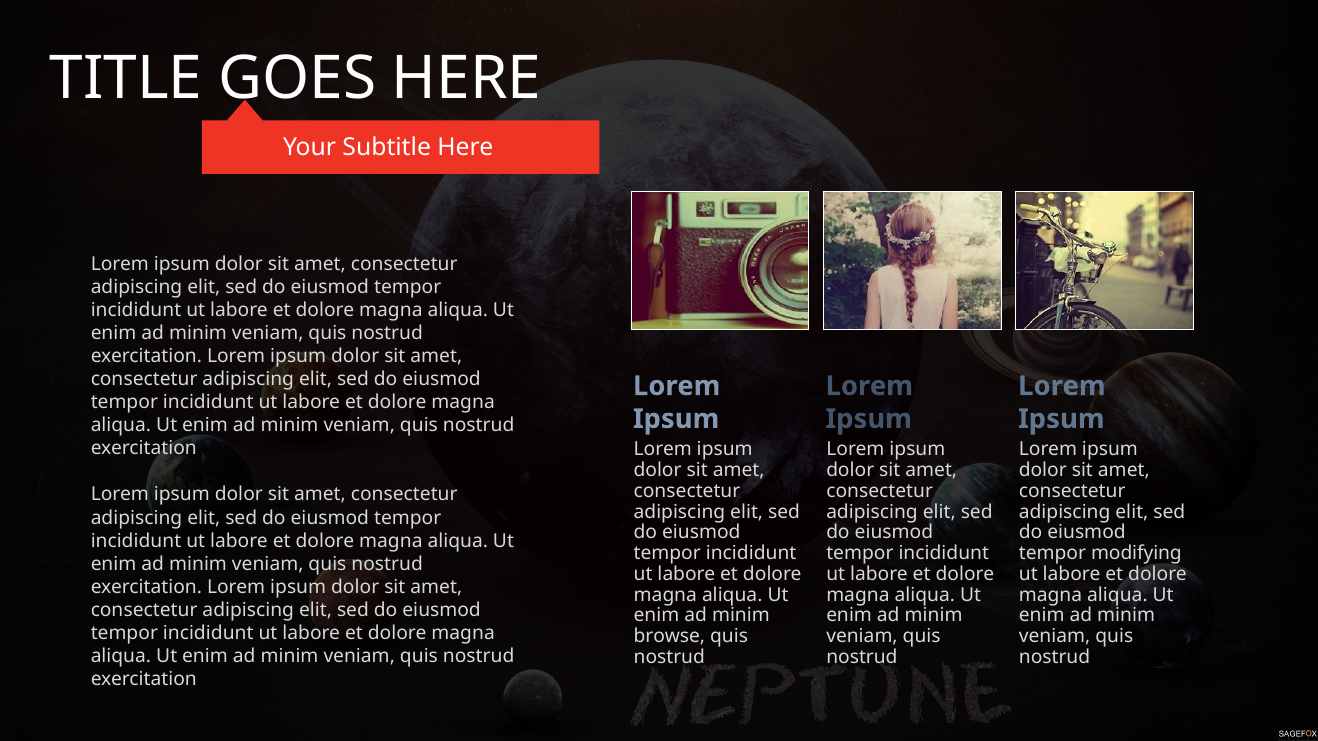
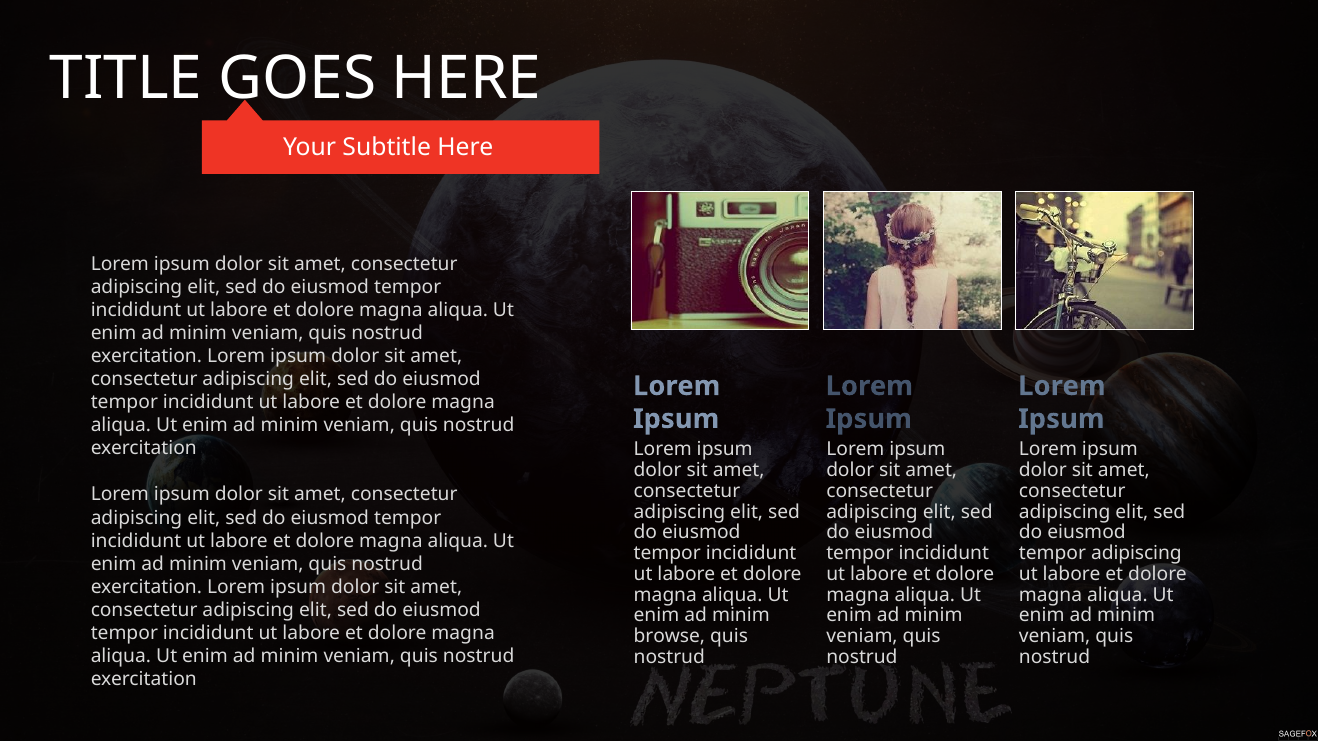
tempor modifying: modifying -> adipiscing (1136, 554)
